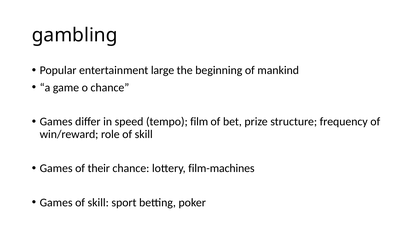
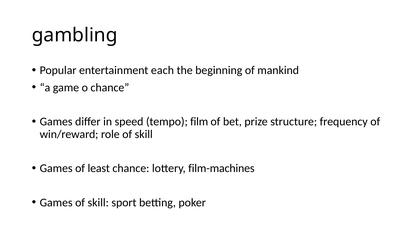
large: large -> each (162, 70)
their: their -> least (99, 168)
